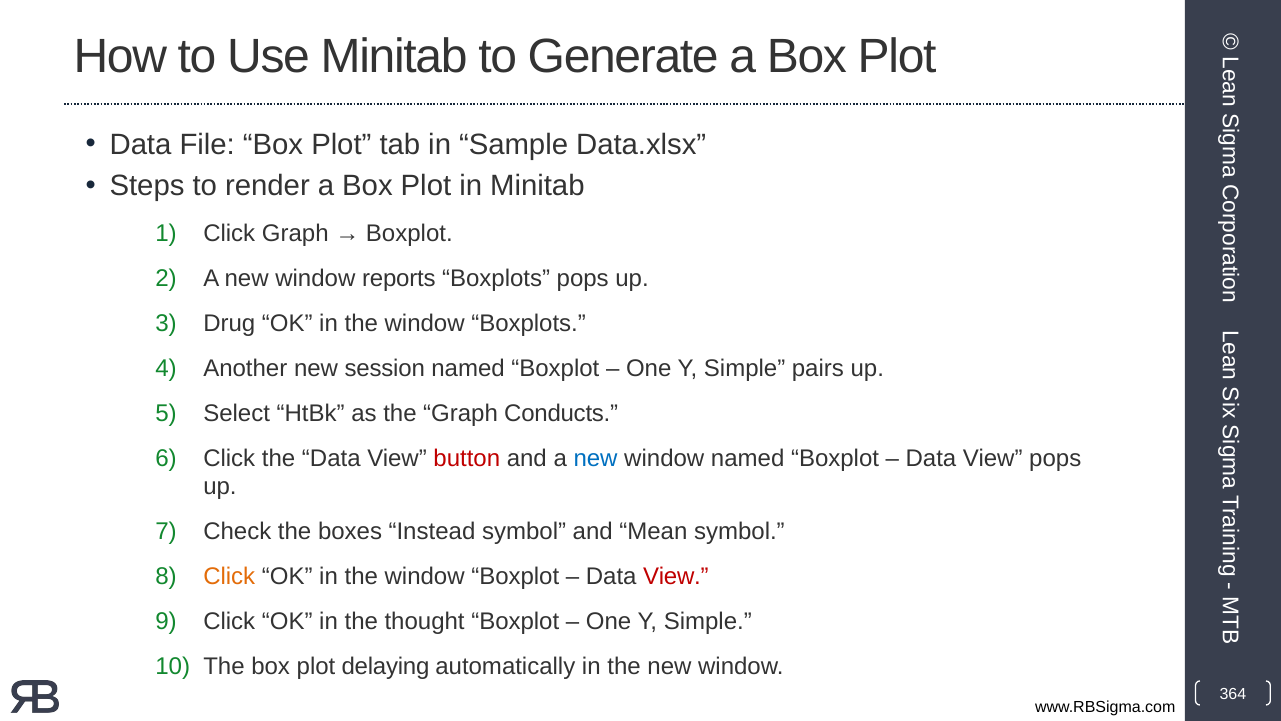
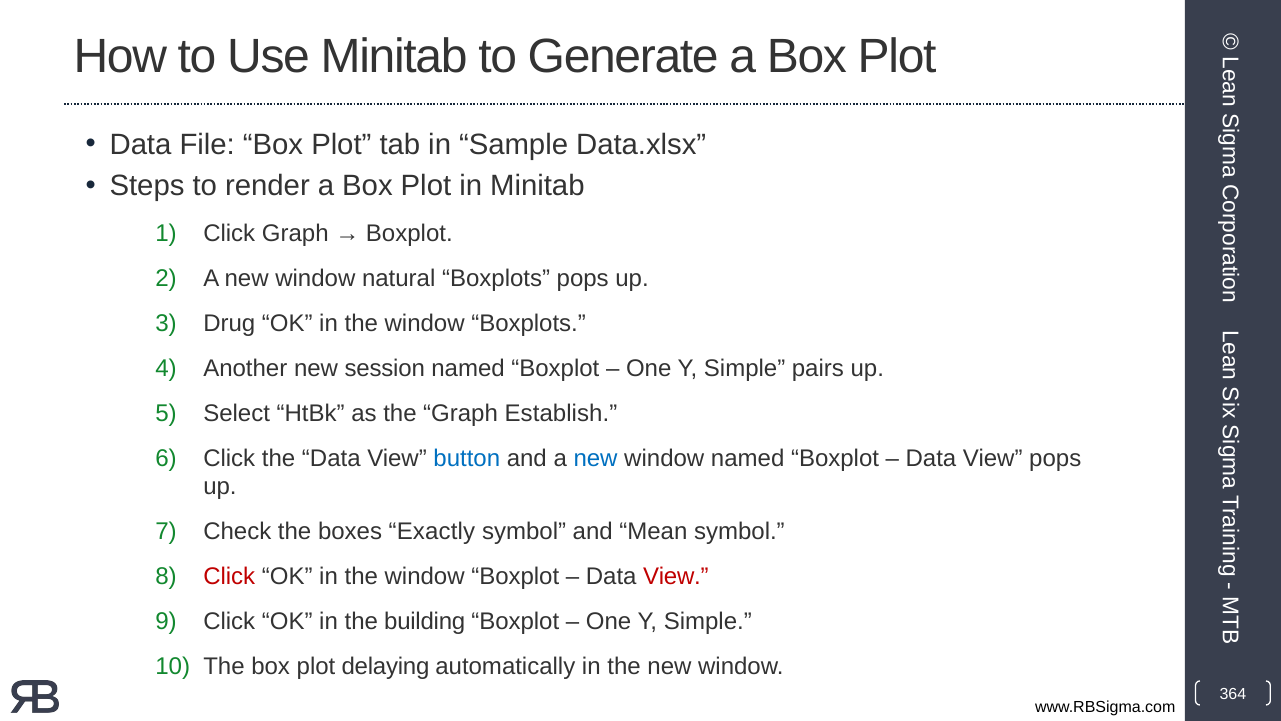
reports: reports -> natural (399, 279)
Conducts: Conducts -> Establish (561, 413)
button colour: red -> blue (467, 458)
Instead: Instead -> Exactly (432, 532)
Click colour: orange -> red (229, 576)
thought: thought -> building (425, 621)
